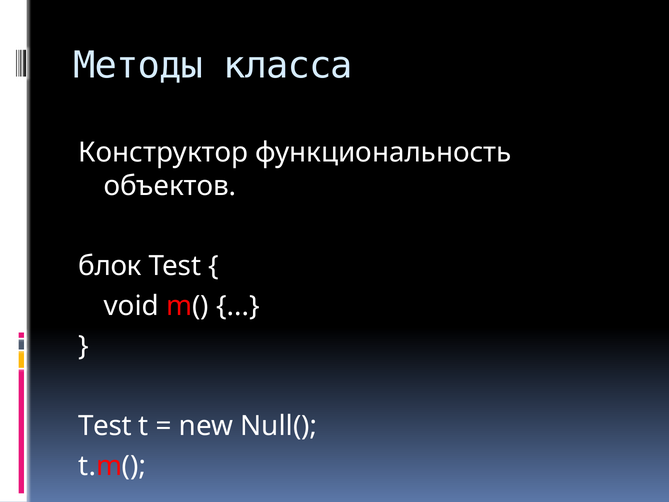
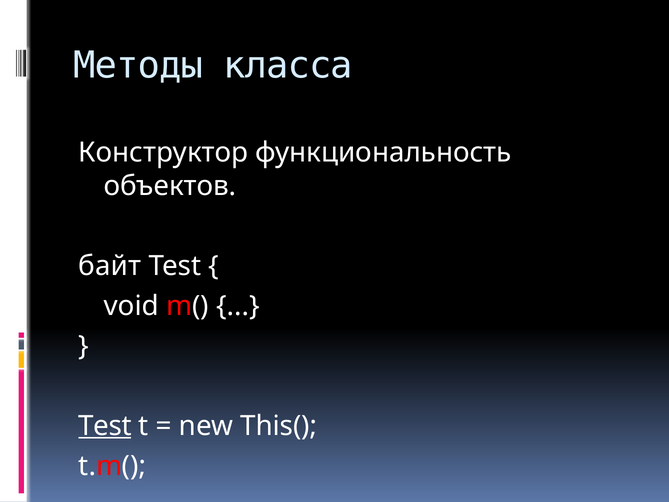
блок: блок -> байт (110, 266)
Test underline: none -> present (105, 426)
Null(: Null( -> This( (279, 426)
